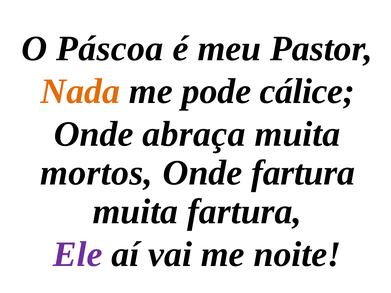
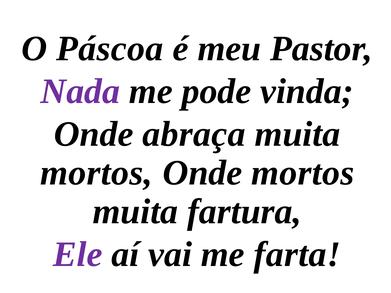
Nada colour: orange -> purple (80, 91)
cálice: cálice -> vinda (307, 91)
Onde fartura: fartura -> mortos (303, 173)
noite: noite -> farta (297, 255)
